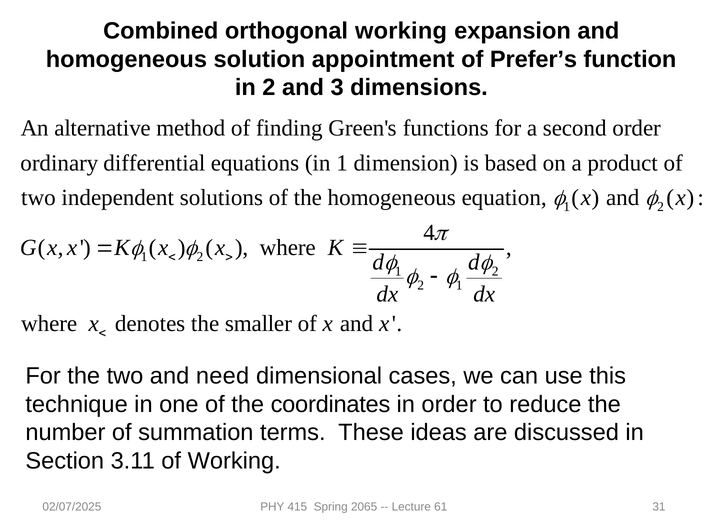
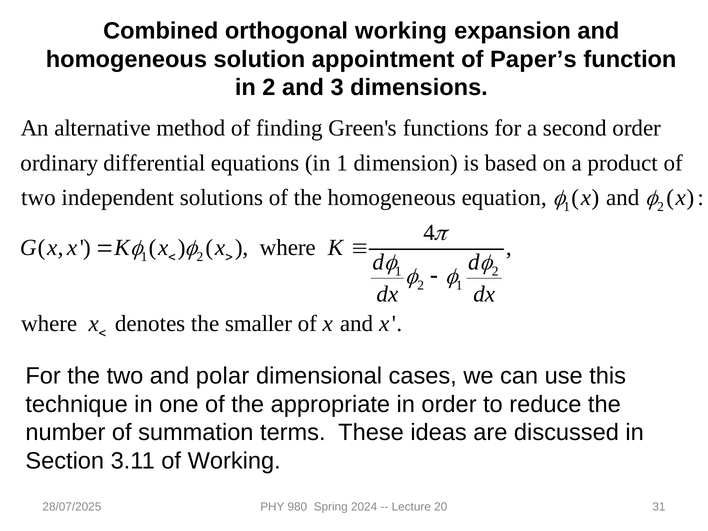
Prefer’s: Prefer’s -> Paper’s (533, 59)
need: need -> polar (223, 376)
coordinates: coordinates -> appropriate (330, 404)
02/07/2025: 02/07/2025 -> 28/07/2025 (72, 507)
415: 415 -> 980 (297, 507)
2065: 2065 -> 2024 (364, 507)
61: 61 -> 20 (441, 507)
